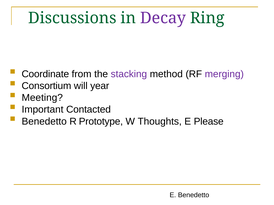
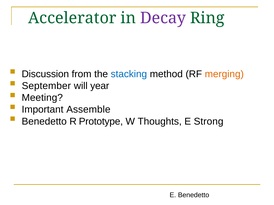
Discussions: Discussions -> Accelerator (72, 18)
Coordinate: Coordinate -> Discussion (45, 74)
stacking colour: purple -> blue (129, 74)
merging colour: purple -> orange (224, 74)
Consortium: Consortium -> September (46, 86)
Contacted: Contacted -> Assemble (88, 110)
Please: Please -> Strong (209, 122)
